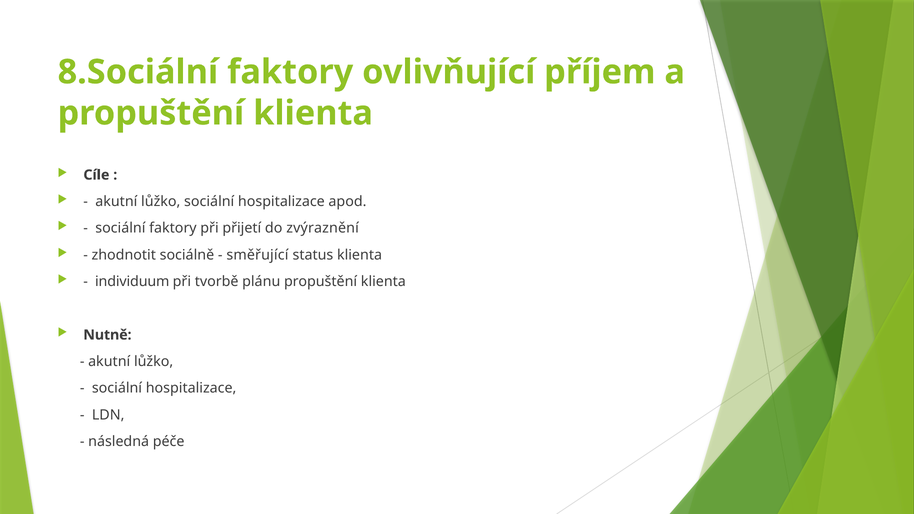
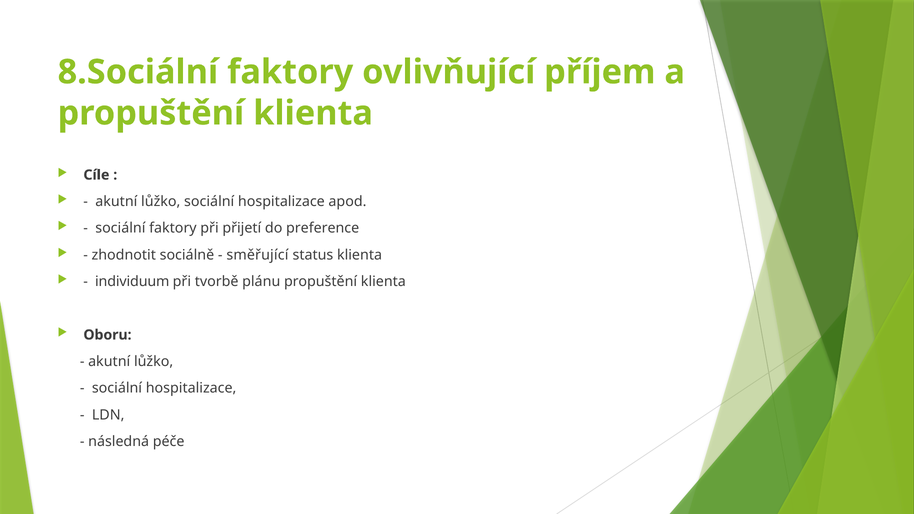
zvýraznění: zvýraznění -> preference (323, 228)
Nutně: Nutně -> Oboru (107, 335)
